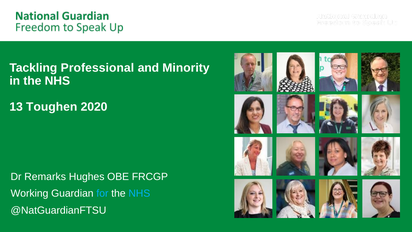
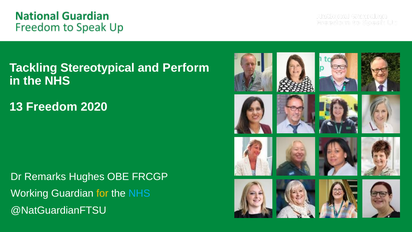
Professional: Professional -> Stereotypical (98, 68)
Minority: Minority -> Perform (186, 68)
Toughen: Toughen -> Freedom (52, 107)
for colour: light blue -> yellow (102, 193)
